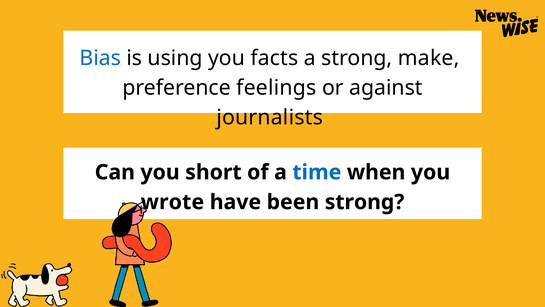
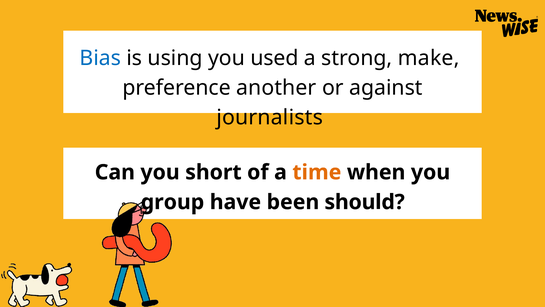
facts: facts -> used (274, 58)
feelings: feelings -> another (276, 88)
time colour: blue -> orange (317, 172)
wrote: wrote -> group (172, 202)
been strong: strong -> should (365, 202)
